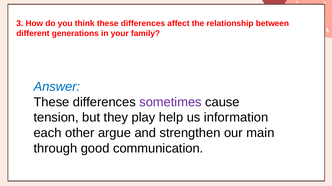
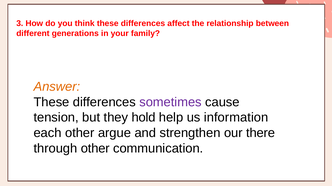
Answer colour: blue -> orange (57, 87)
play: play -> hold (144, 118)
main: main -> there (261, 133)
through good: good -> other (95, 149)
